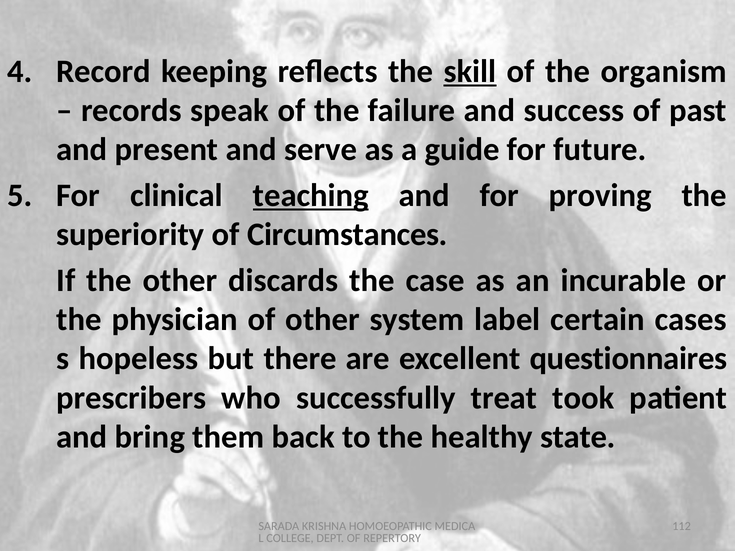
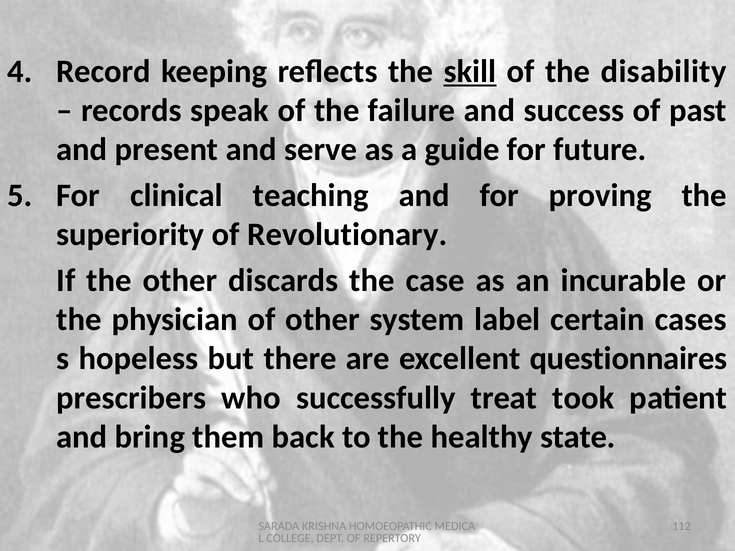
organism: organism -> disability (664, 71)
teaching underline: present -> none (311, 195)
Circumstances: Circumstances -> Revolutionary (347, 235)
